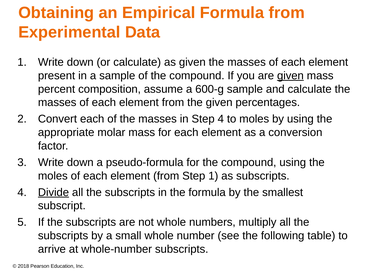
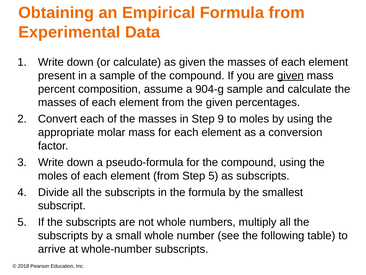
600-g: 600-g -> 904-g (210, 89)
Step 4: 4 -> 9 (221, 119)
Step 1: 1 -> 5 (213, 176)
Divide underline: present -> none (53, 192)
